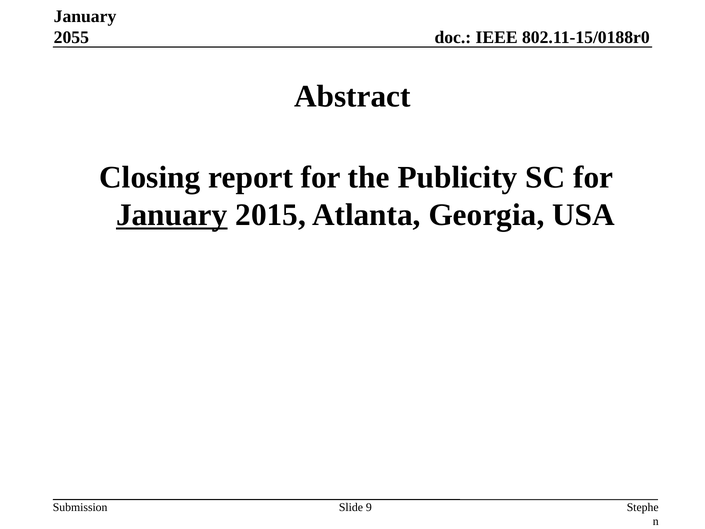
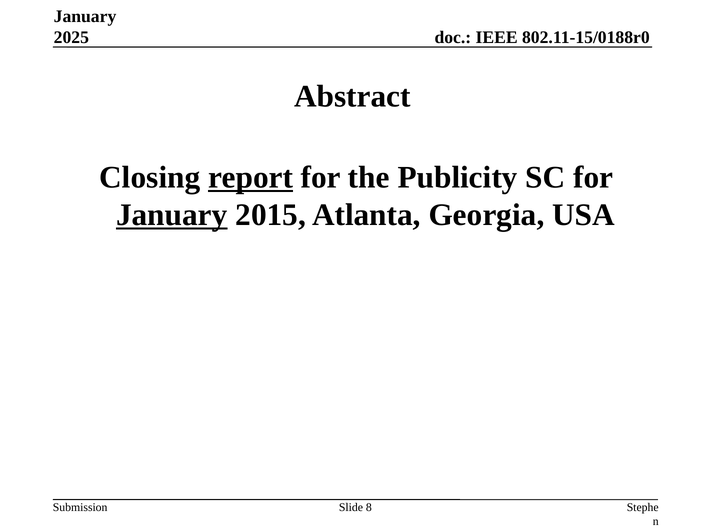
2055: 2055 -> 2025 (71, 38)
report underline: none -> present (251, 177)
9: 9 -> 8 (369, 507)
